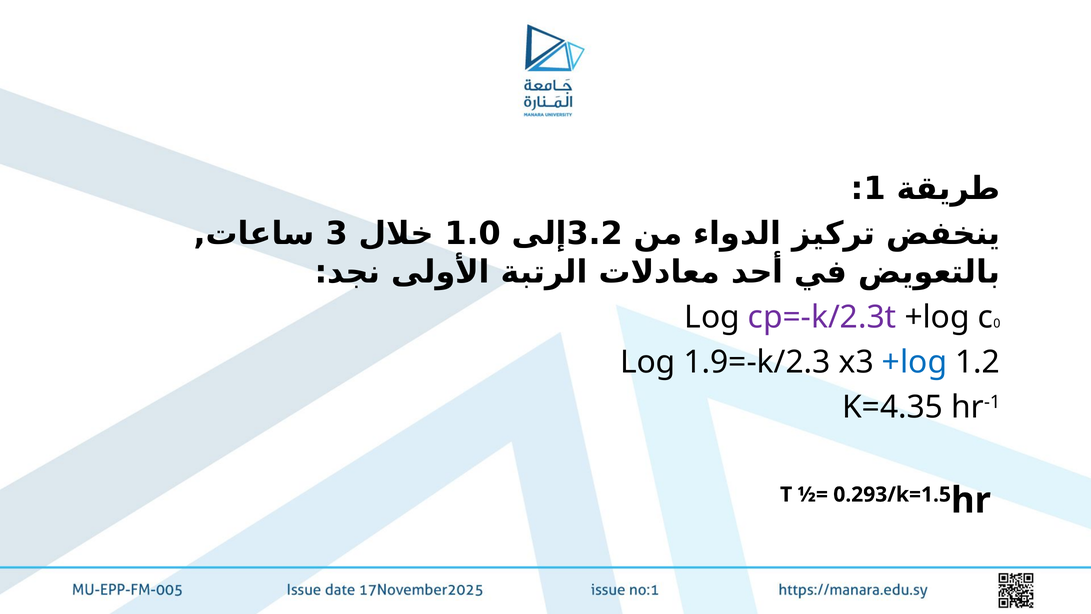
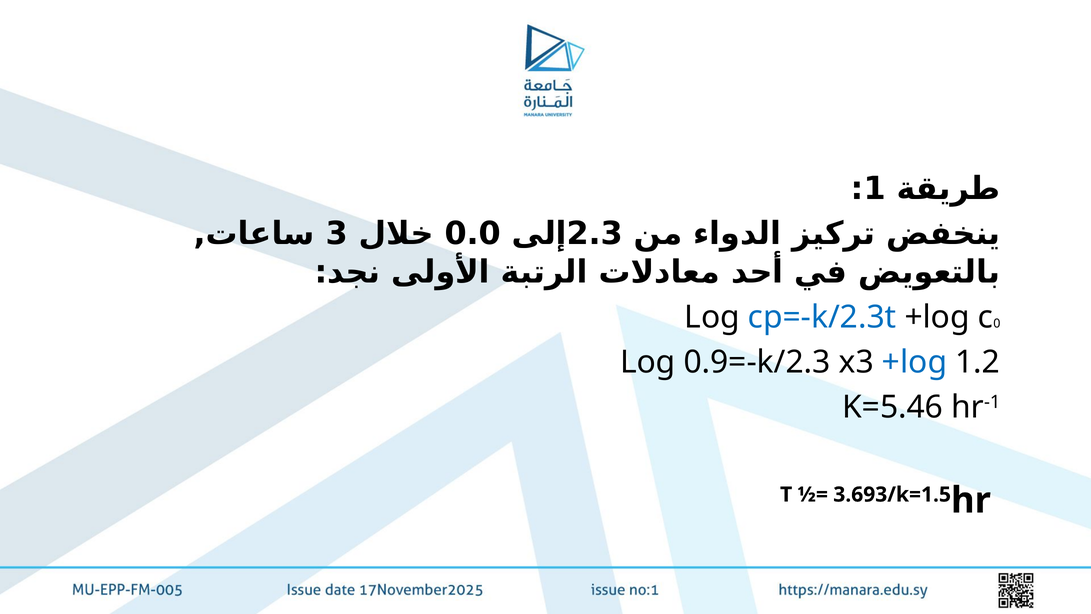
1.0: 1.0 -> 0.0 (473, 234)
3.2: 3.2 -> 2.3 (595, 234)
cp=-k/2.3t colour: purple -> blue (822, 317)
1.9=-k/2.3: 1.9=-k/2.3 -> 0.9=-k/2.3 (757, 362)
K=4.35: K=4.35 -> K=5.46 (893, 407)
0.293/k=1.5: 0.293/k=1.5 -> 3.693/k=1.5 (892, 494)
